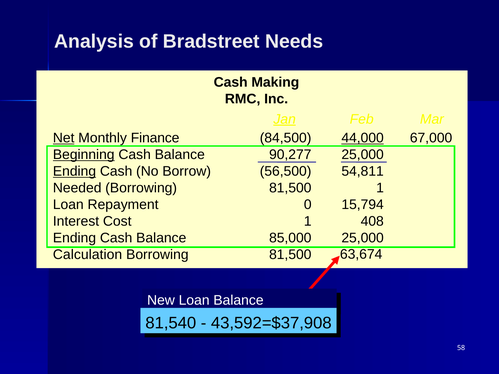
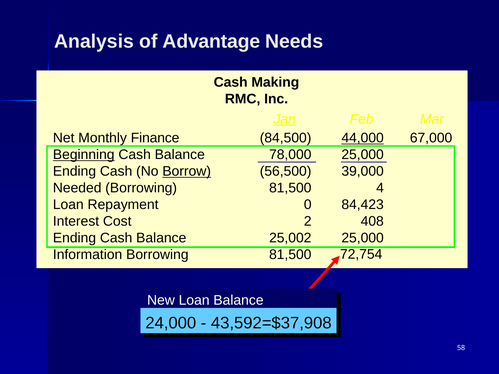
Bradstreet: Bradstreet -> Advantage (211, 42)
Net underline: present -> none (64, 138)
90,277: 90,277 -> 78,000 (290, 155)
Ending underline: present -> none (74, 171)
Borrow underline: none -> present (187, 171)
54,811: 54,811 -> 39,000 (363, 171)
81,500 1: 1 -> 4 (380, 188)
15,794: 15,794 -> 84,423 (363, 205)
Cost 1: 1 -> 2 (308, 221)
85,000: 85,000 -> 25,002 (290, 238)
63,674: 63,674 -> 72,754 (361, 255)
Calculation: Calculation -> Information (88, 255)
81,540: 81,540 -> 24,000 (171, 323)
